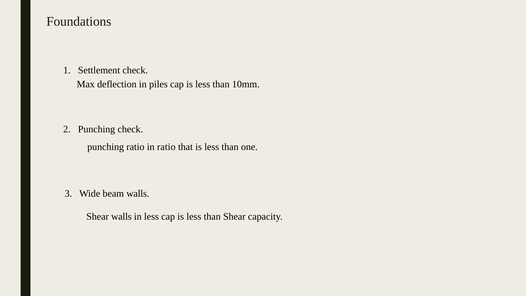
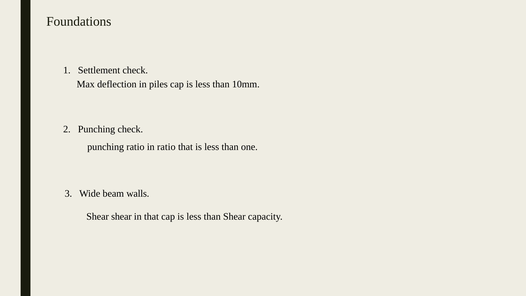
Shear walls: walls -> shear (121, 217)
in less: less -> that (151, 217)
